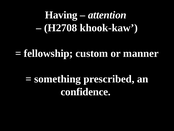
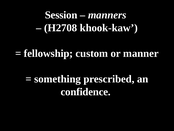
Having: Having -> Session (61, 15)
attention: attention -> manners (107, 15)
